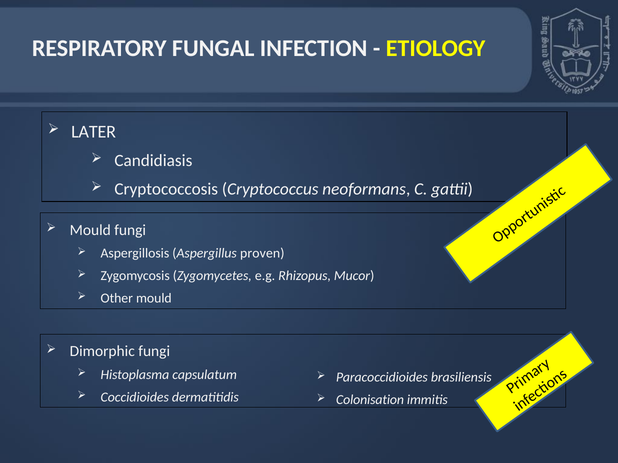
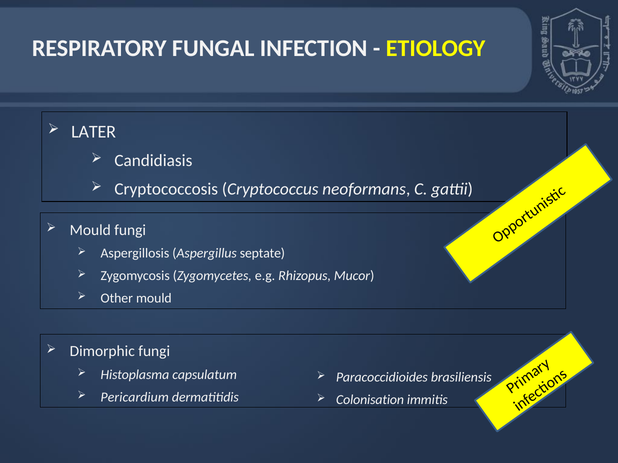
proven: proven -> septate (262, 254)
Coccidioides: Coccidioides -> Pericardium (135, 398)
